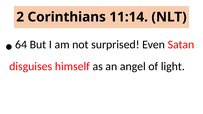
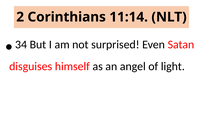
64: 64 -> 34 (21, 45)
